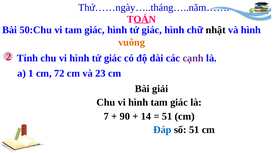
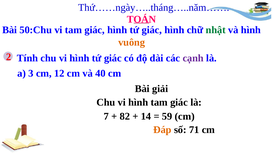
nhật colour: black -> green (216, 30)
1: 1 -> 3 (31, 73)
72: 72 -> 12 (59, 73)
23: 23 -> 40 (100, 73)
90: 90 -> 82 (125, 117)
51: 51 -> 59 (167, 117)
Đáp colour: blue -> orange (162, 130)
số 51: 51 -> 71 (194, 130)
